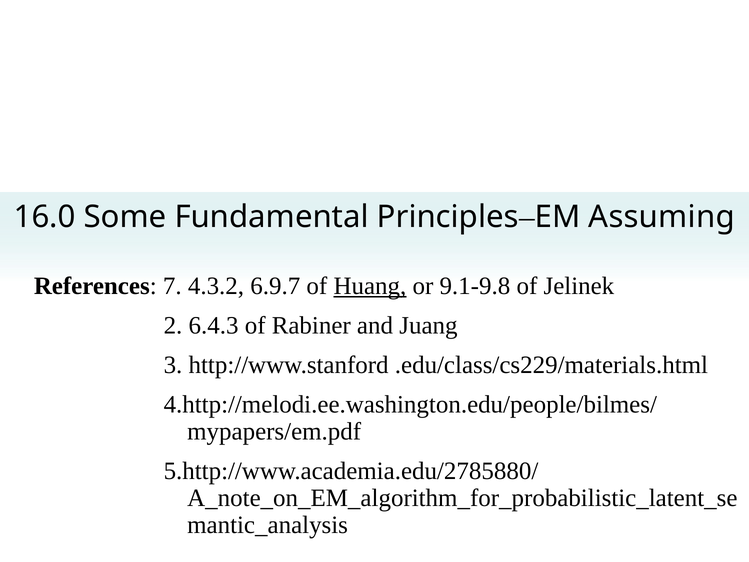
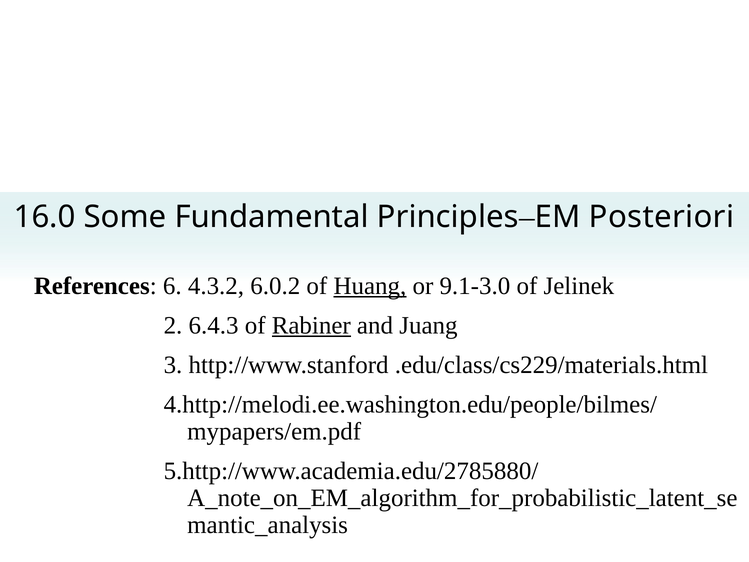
Assuming: Assuming -> Posteriori (662, 217)
7: 7 -> 6 (172, 286)
6.9.7: 6.9.7 -> 6.0.2 (275, 286)
9.1-9.8: 9.1-9.8 -> 9.1-3.0 (475, 286)
Rabiner underline: none -> present (311, 325)
